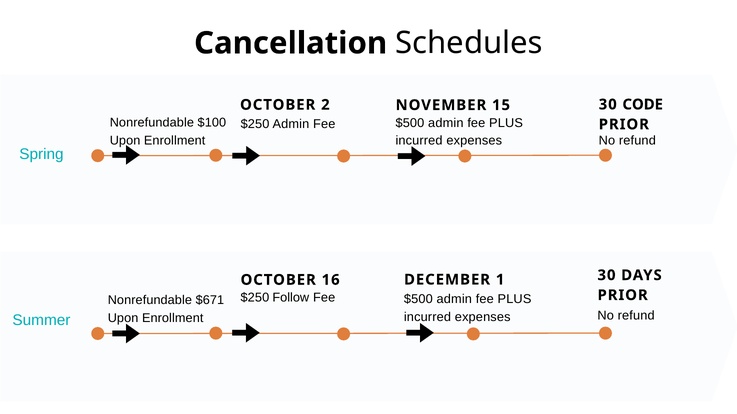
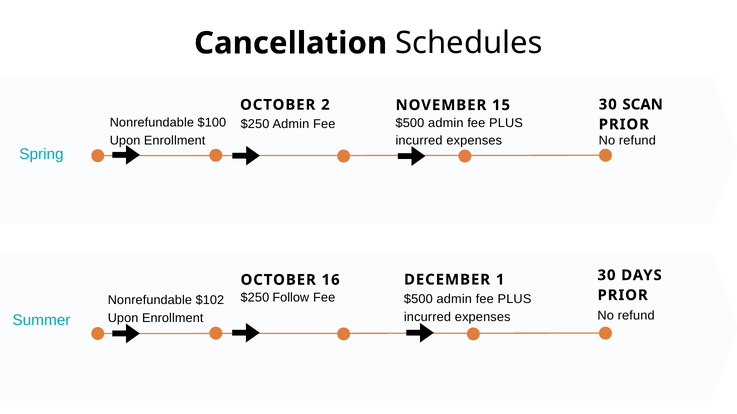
CODE: CODE -> SCAN (643, 105)
$671: $671 -> $102 (210, 300)
